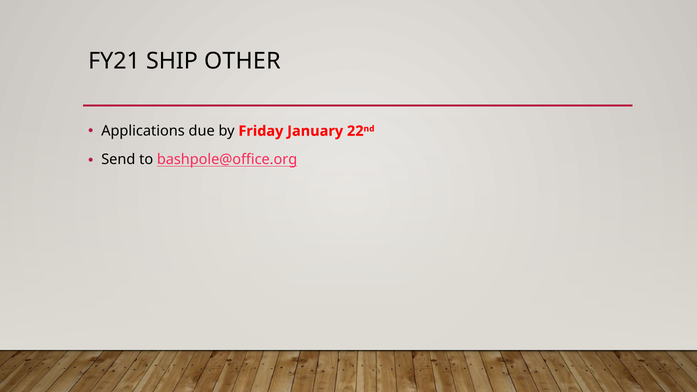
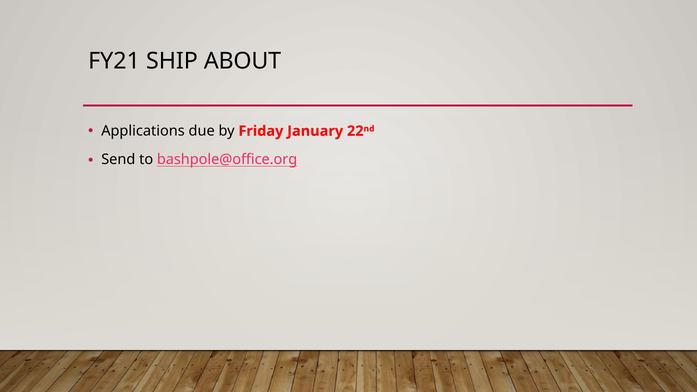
OTHER: OTHER -> ABOUT (243, 61)
